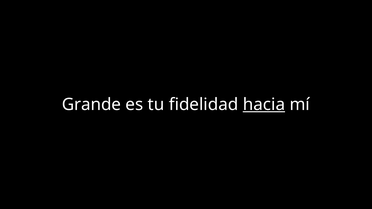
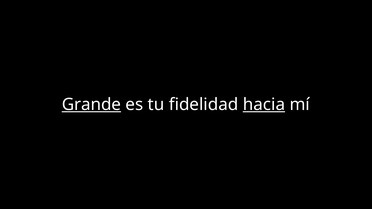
Grande underline: none -> present (91, 105)
